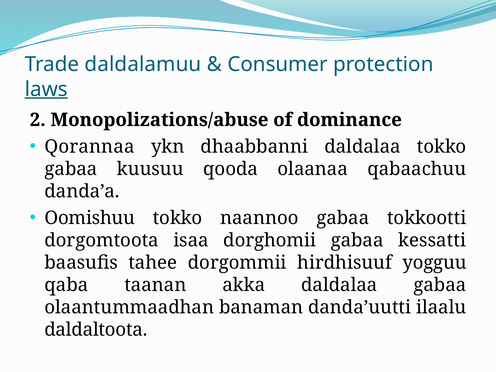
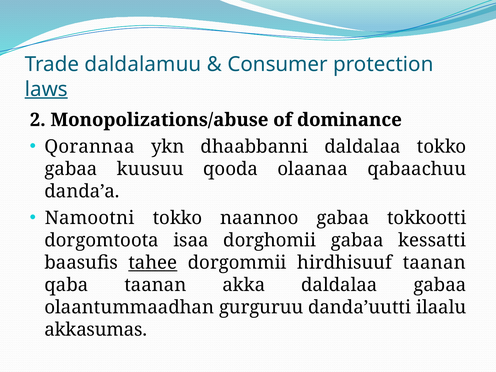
Oomishuu: Oomishuu -> Namootni (90, 218)
tahee underline: none -> present (153, 263)
hirdhisuuf yogguu: yogguu -> taanan (434, 263)
banaman: banaman -> gurguruu (261, 307)
daldaltoota: daldaltoota -> akkasumas (96, 330)
